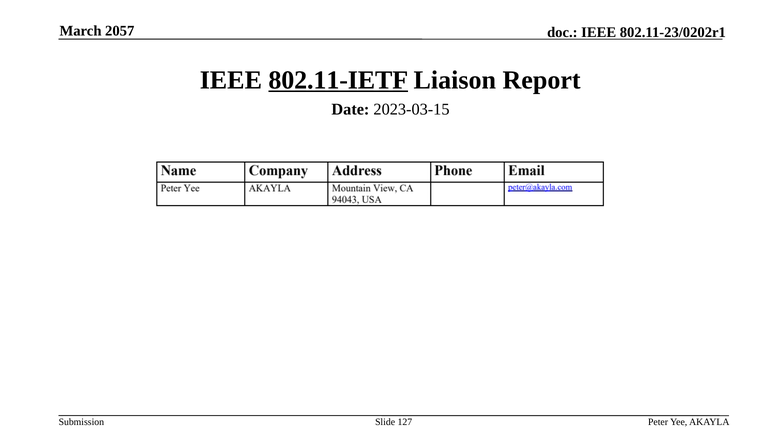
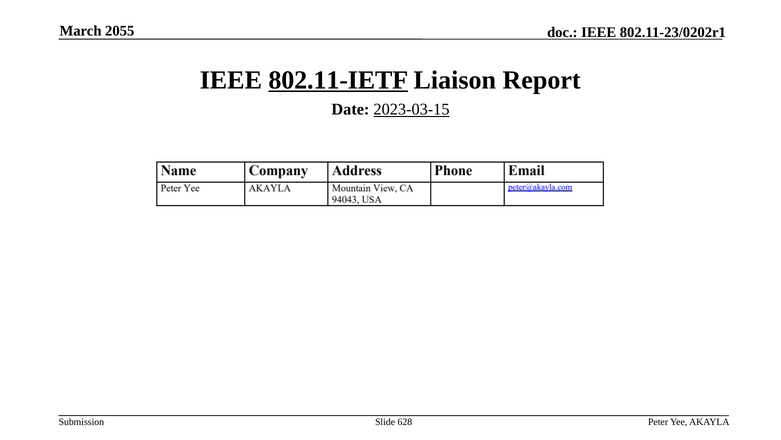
2057: 2057 -> 2055 (120, 31)
2023-03-15 underline: none -> present (411, 109)
127: 127 -> 628 (405, 421)
